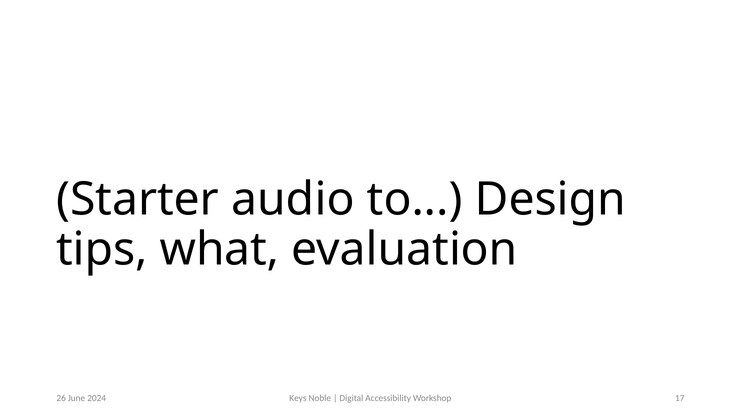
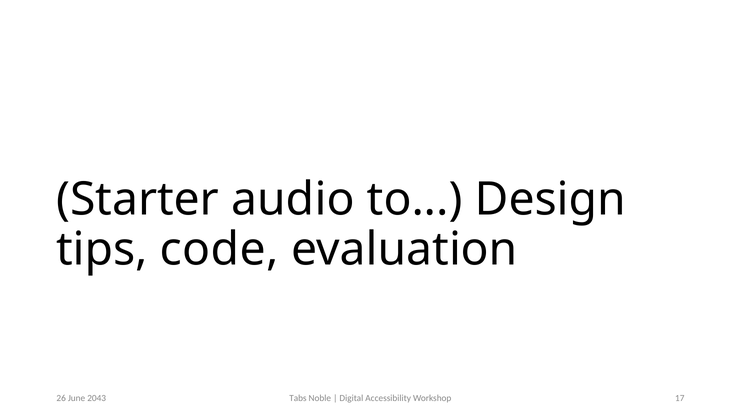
what: what -> code (219, 249)
Keys: Keys -> Tabs (298, 398)
2024: 2024 -> 2043 (97, 398)
